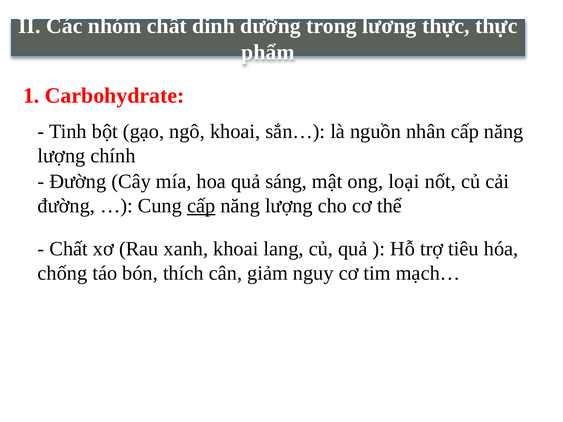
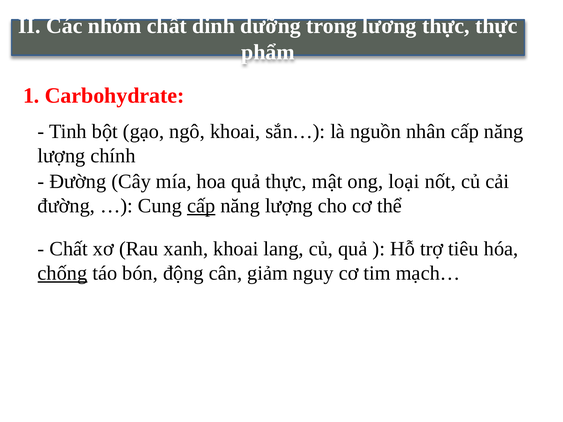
quả sáng: sáng -> thực (286, 182)
chống underline: none -> present (62, 273)
thích: thích -> động (183, 273)
